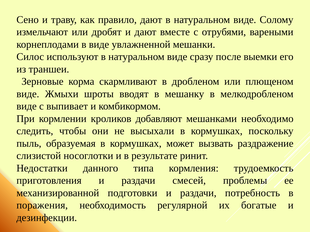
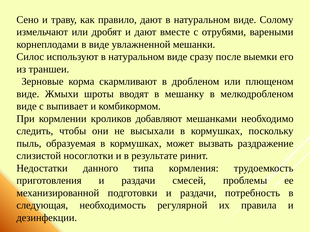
поражения: поражения -> следующая (42, 206)
богатые: богатые -> правила (259, 206)
